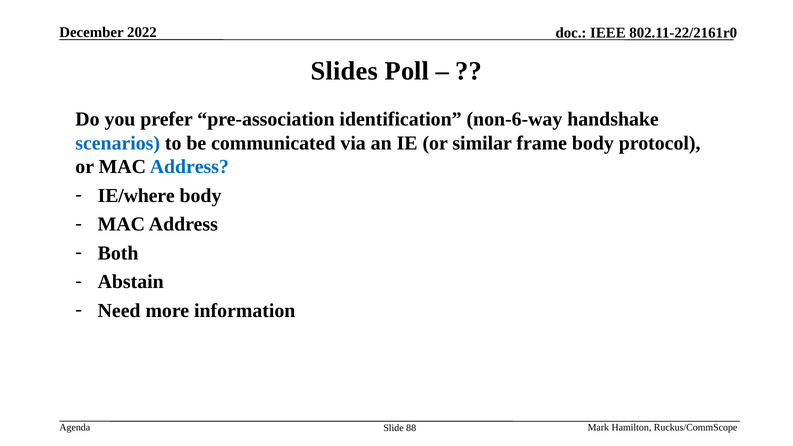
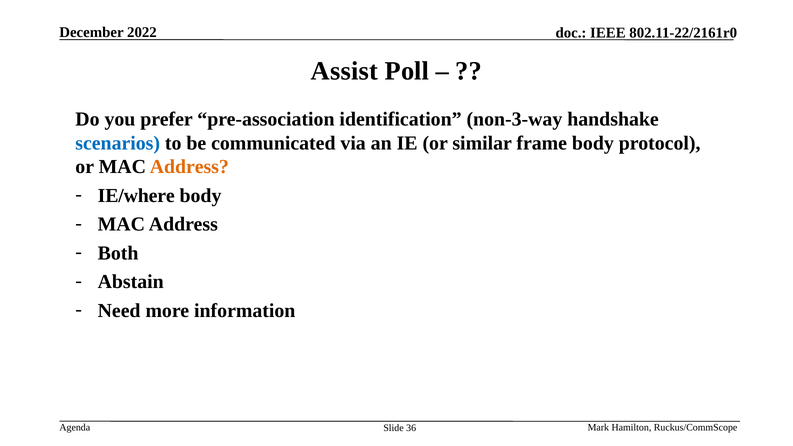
Slides: Slides -> Assist (344, 71)
non-6-way: non-6-way -> non-3-way (514, 119)
Address colour: blue -> orange (189, 167)
88: 88 -> 36 (411, 428)
